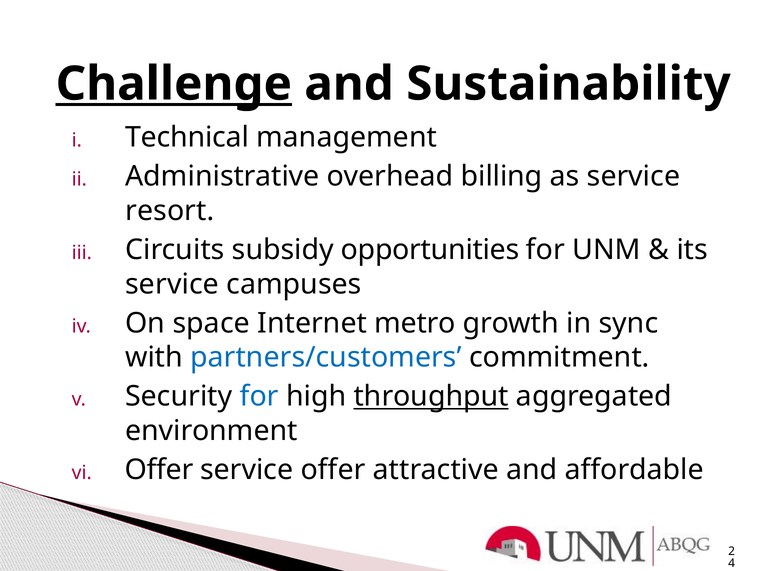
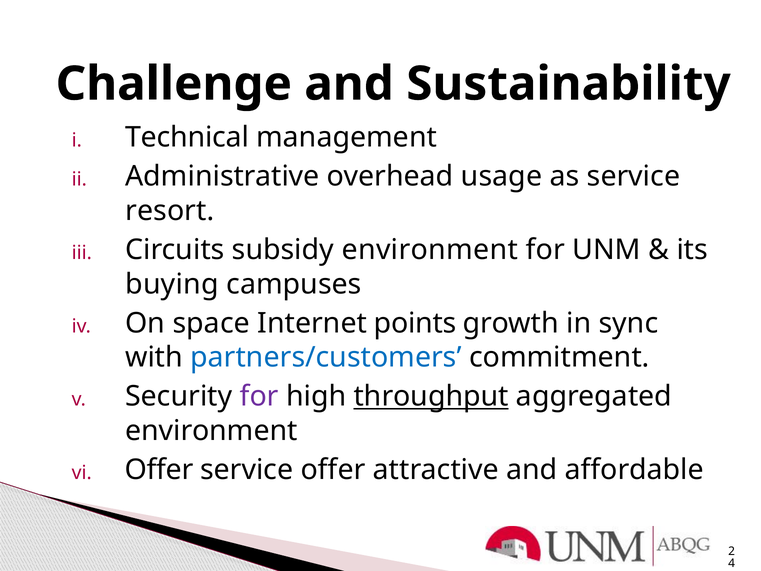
Challenge underline: present -> none (174, 84)
billing: billing -> usage (502, 176)
subsidy opportunities: opportunities -> environment (430, 250)
service: service -> buying (172, 284)
metro: metro -> points (415, 323)
for colour: blue -> purple (259, 396)
